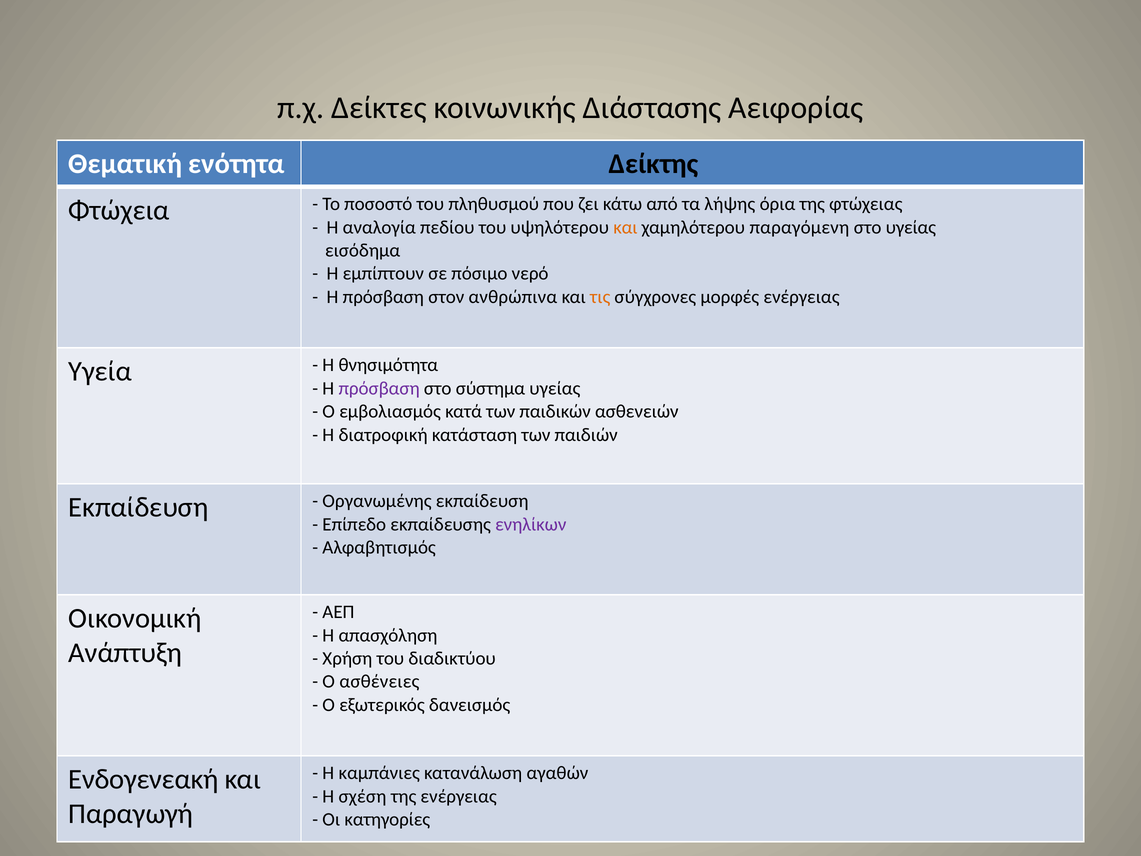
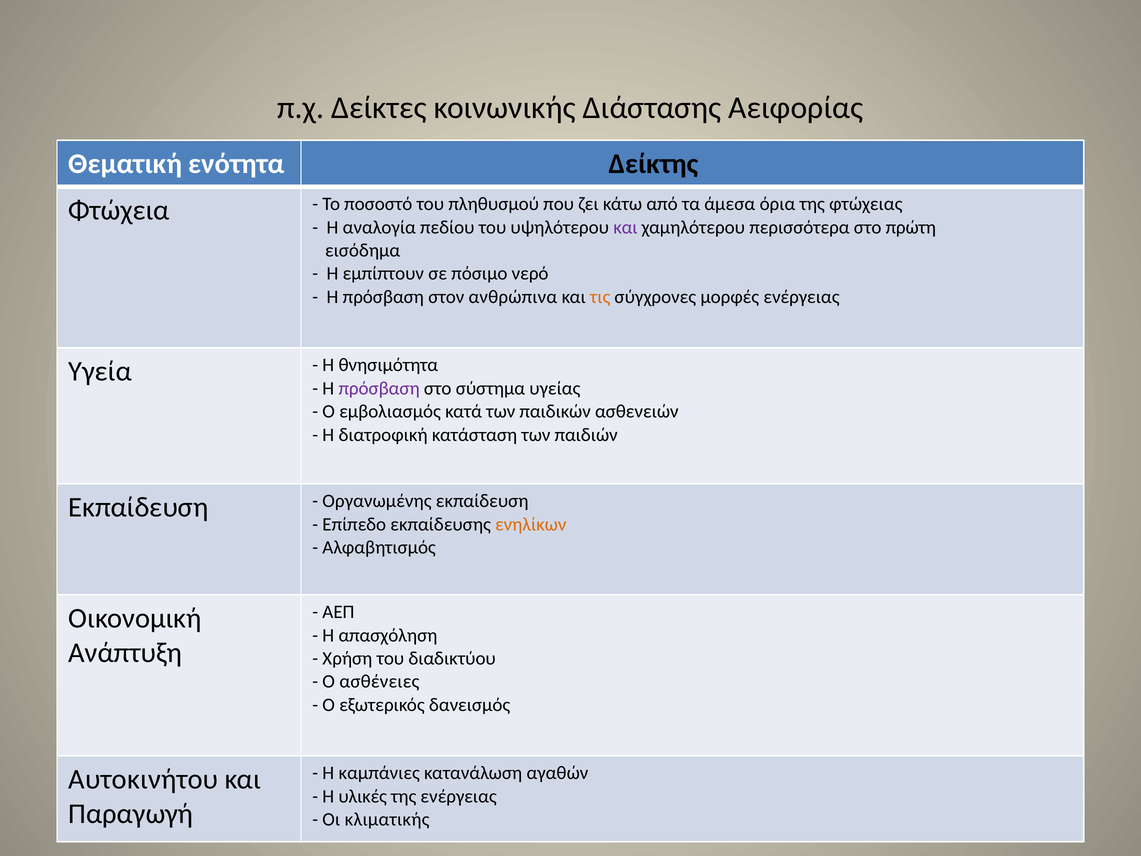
λήψης: λήψης -> άμεσα (730, 204)
και colour: orange -> purple (625, 227)
παραγόμενη: παραγόμενη -> περισσότερα (799, 227)
στο υγείας: υγείας -> πρώτη (911, 227)
ενηλίκων colour: purple -> orange (531, 524)
Ενδογενεακή: Ενδογενεακή -> Αυτοκινήτου (143, 779)
σχέση: σχέση -> υλικές (363, 796)
κατηγορίες: κατηγορίες -> κλιματικής (387, 819)
